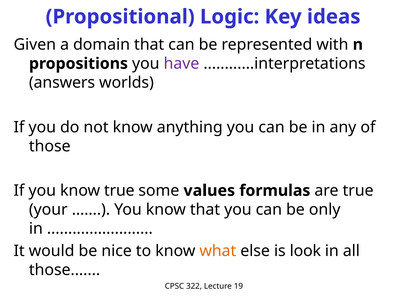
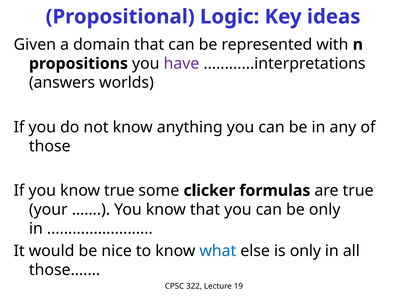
values: values -> clicker (209, 191)
what colour: orange -> blue (218, 251)
is look: look -> only (305, 251)
